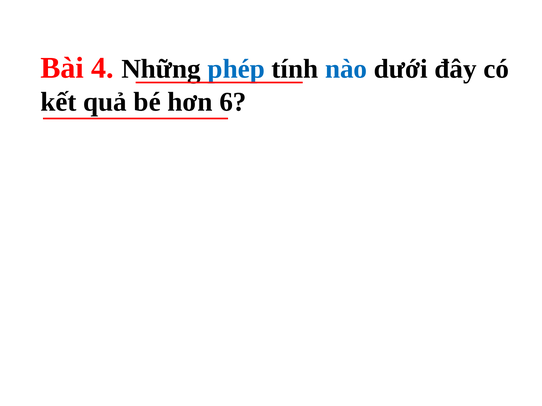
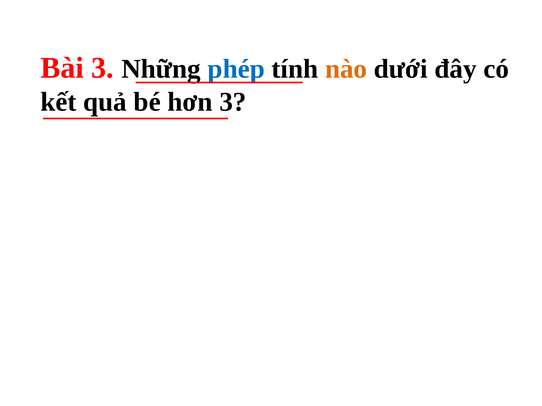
Bài 4: 4 -> 3 (103, 68)
nào colour: blue -> orange (346, 69)
hơn 6: 6 -> 3 (233, 102)
